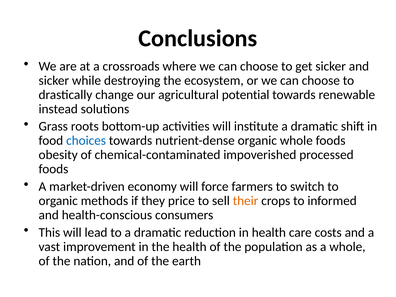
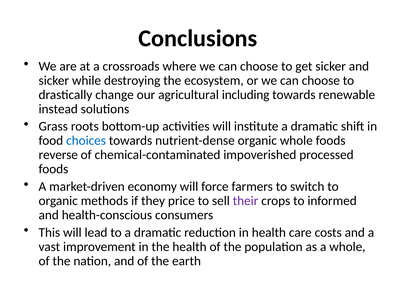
potential: potential -> including (246, 95)
obesity: obesity -> reverse (58, 155)
their colour: orange -> purple (246, 201)
